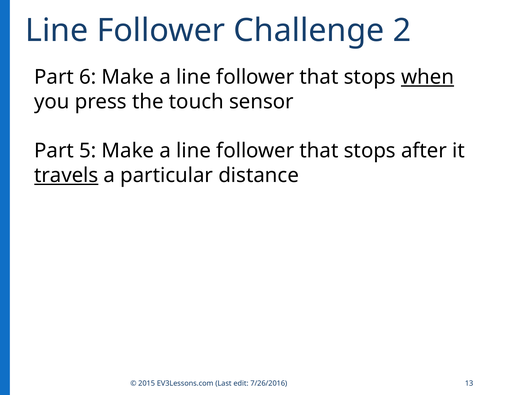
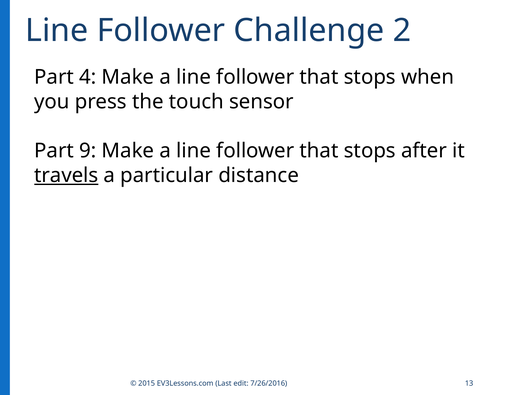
6: 6 -> 4 (88, 77)
when underline: present -> none (428, 77)
5: 5 -> 9 (88, 151)
